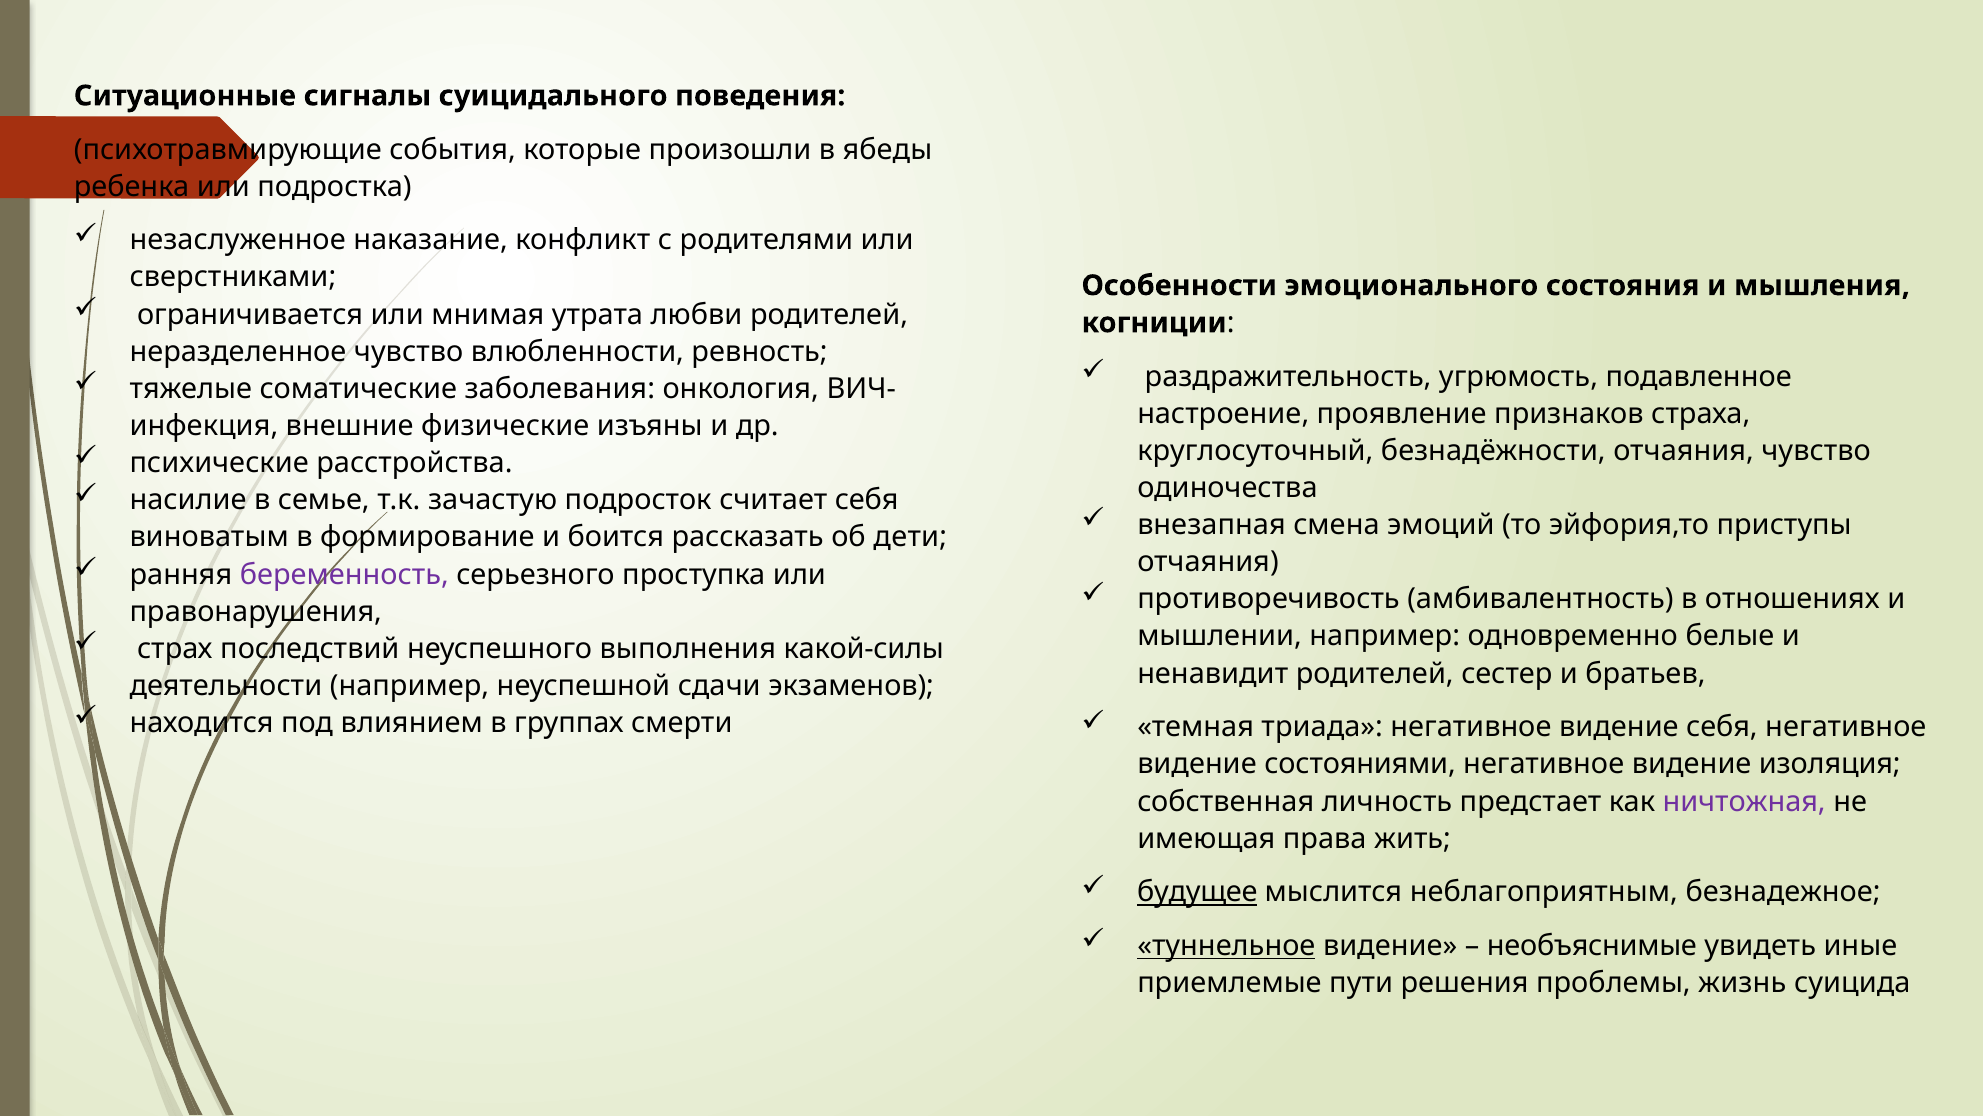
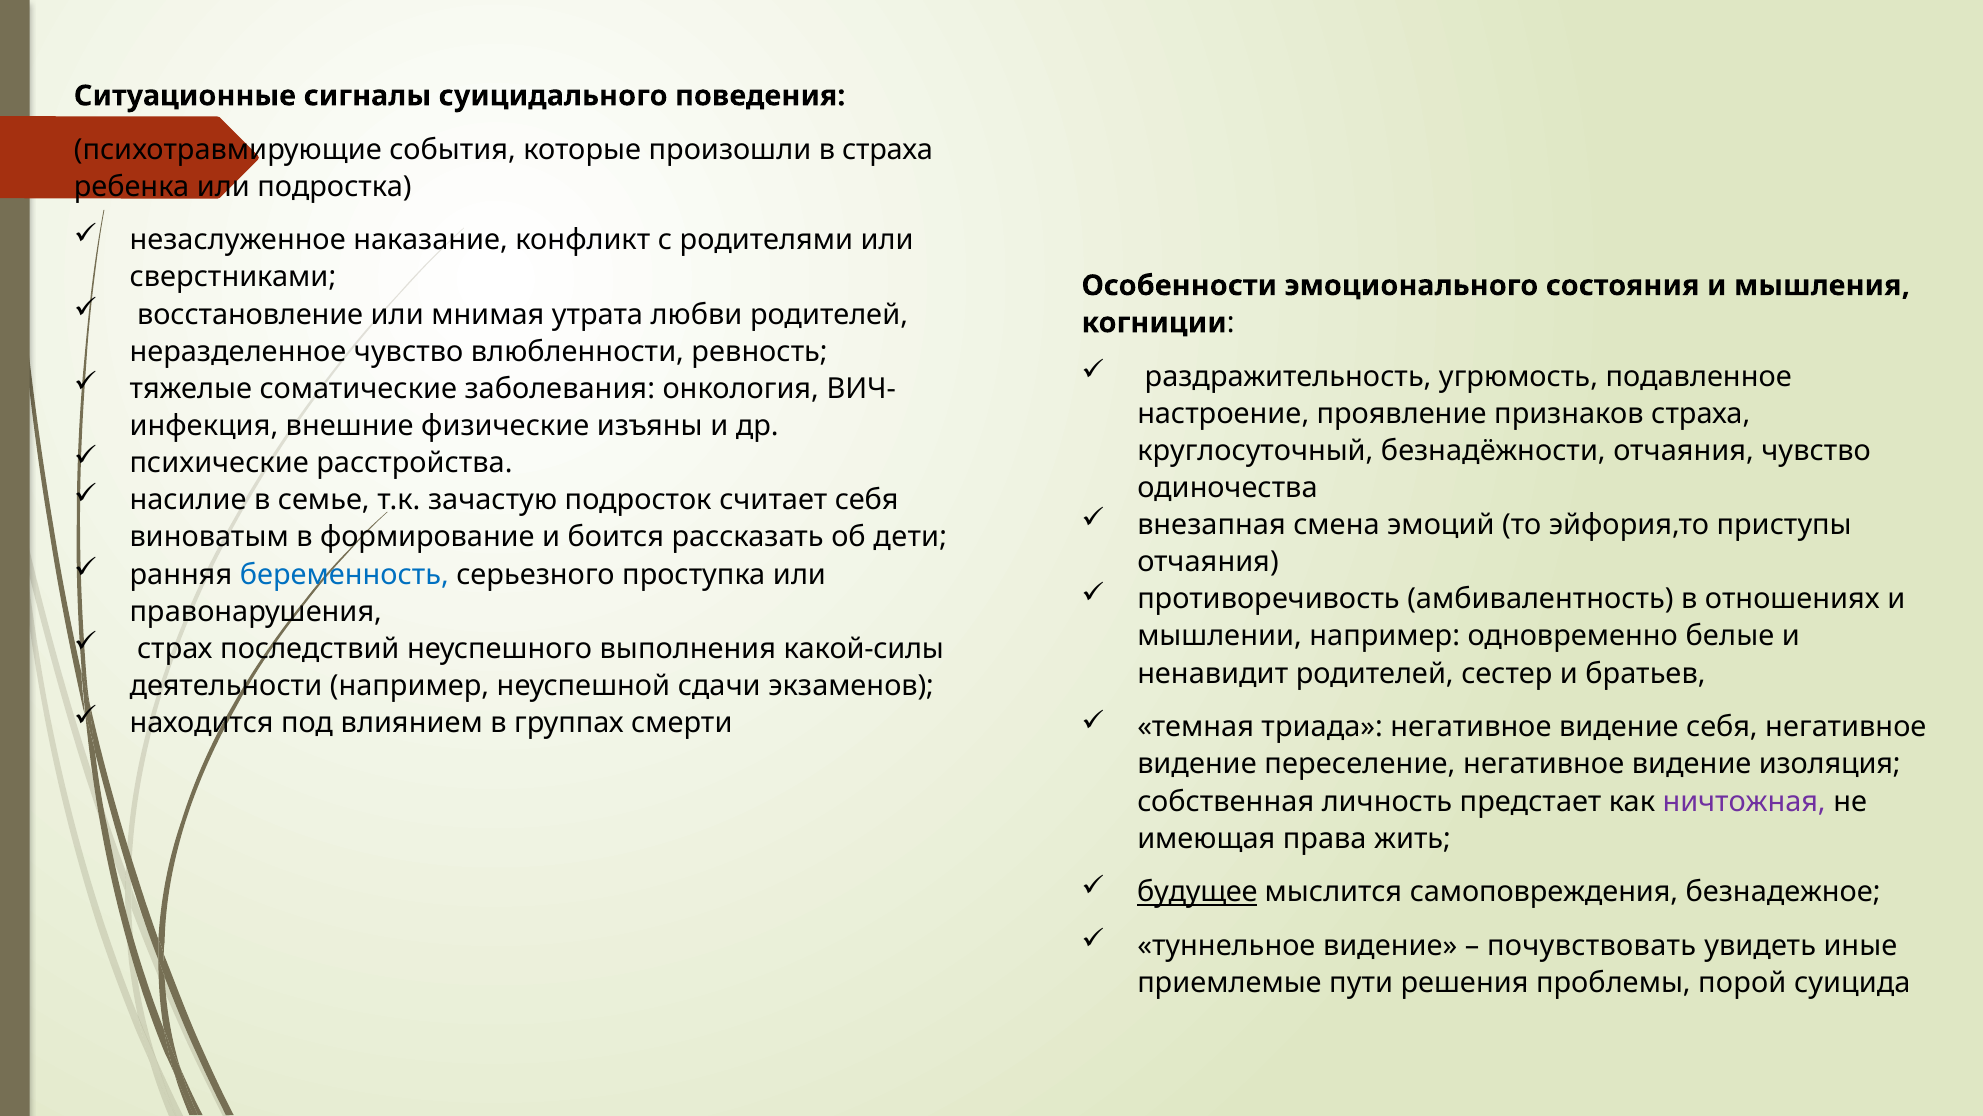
в ябеды: ябеды -> страха (888, 149)
ограничивается: ограничивается -> восстановление (250, 314)
беременность colour: purple -> blue (344, 574)
состояниями: состояниями -> переселение (1360, 764)
неблагоприятным: неблагоприятным -> самоповреждения (1544, 892)
туннельное underline: present -> none (1226, 946)
необъяснимые: необъяснимые -> почувствовать (1592, 946)
жизнь: жизнь -> порой (1742, 983)
